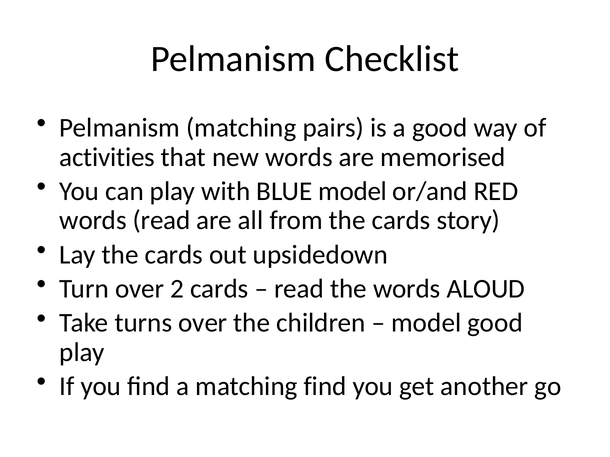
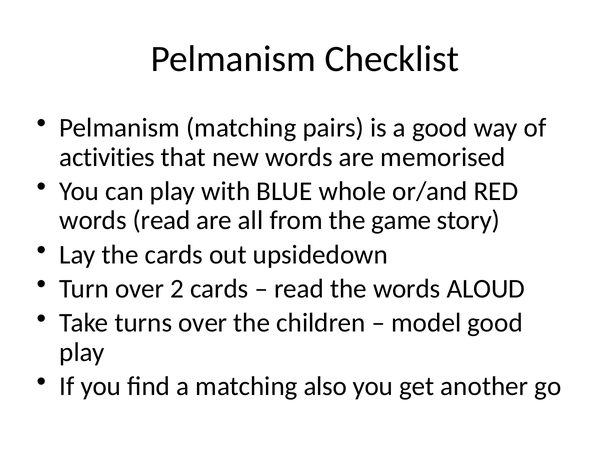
BLUE model: model -> whole (352, 191)
from the cards: cards -> game (401, 221)
matching find: find -> also (325, 387)
